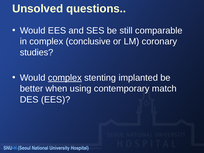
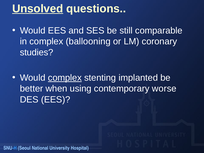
Unsolved underline: none -> present (38, 9)
conclusive: conclusive -> ballooning (88, 41)
match: match -> worse (164, 89)
